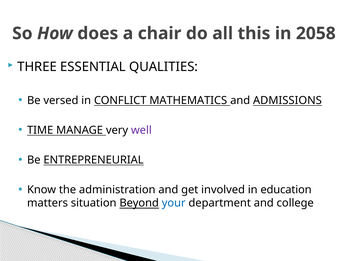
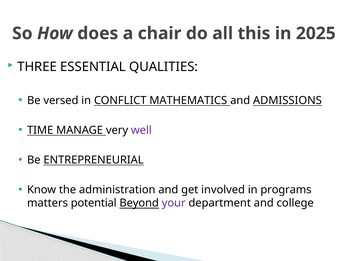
2058: 2058 -> 2025 (316, 33)
education: education -> programs (286, 190)
situation: situation -> potential (94, 203)
your colour: blue -> purple (174, 203)
